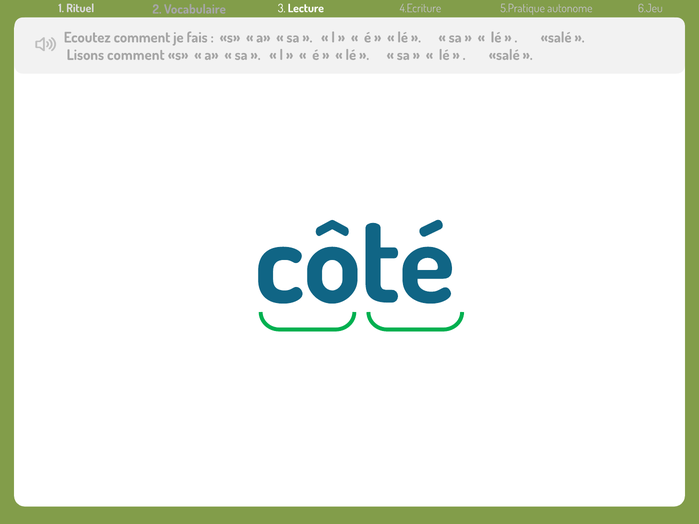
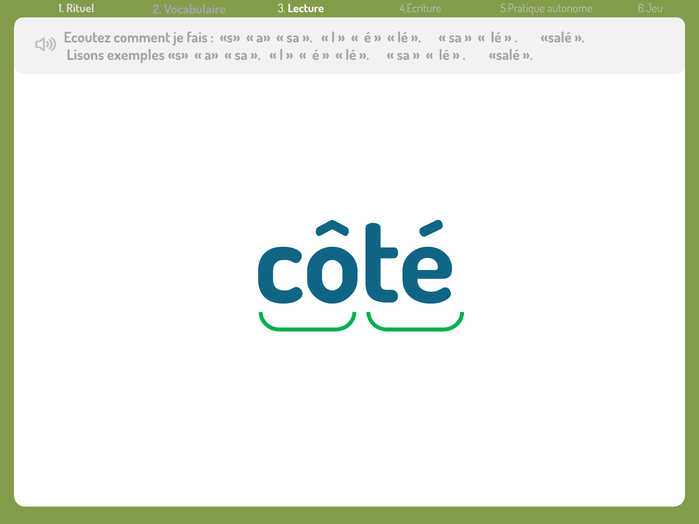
Lisons comment: comment -> exemples (136, 55)
